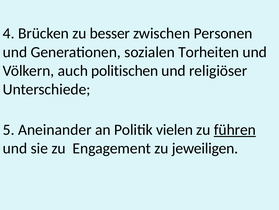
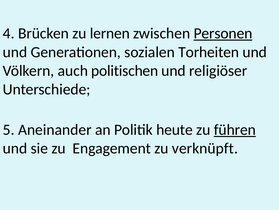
besser: besser -> lernen (110, 33)
Personen underline: none -> present (223, 33)
vielen: vielen -> heute (175, 129)
jeweiligen: jeweiligen -> verknüpft (205, 148)
